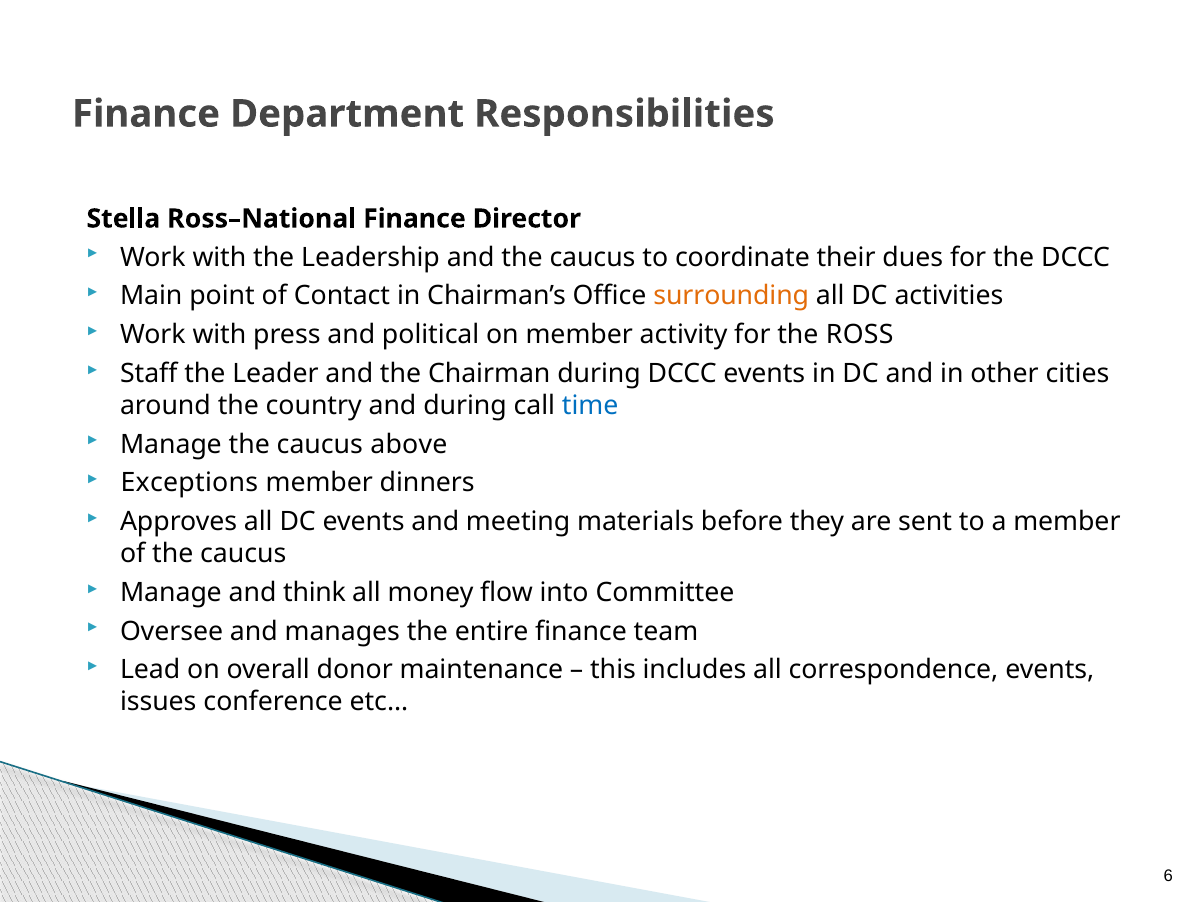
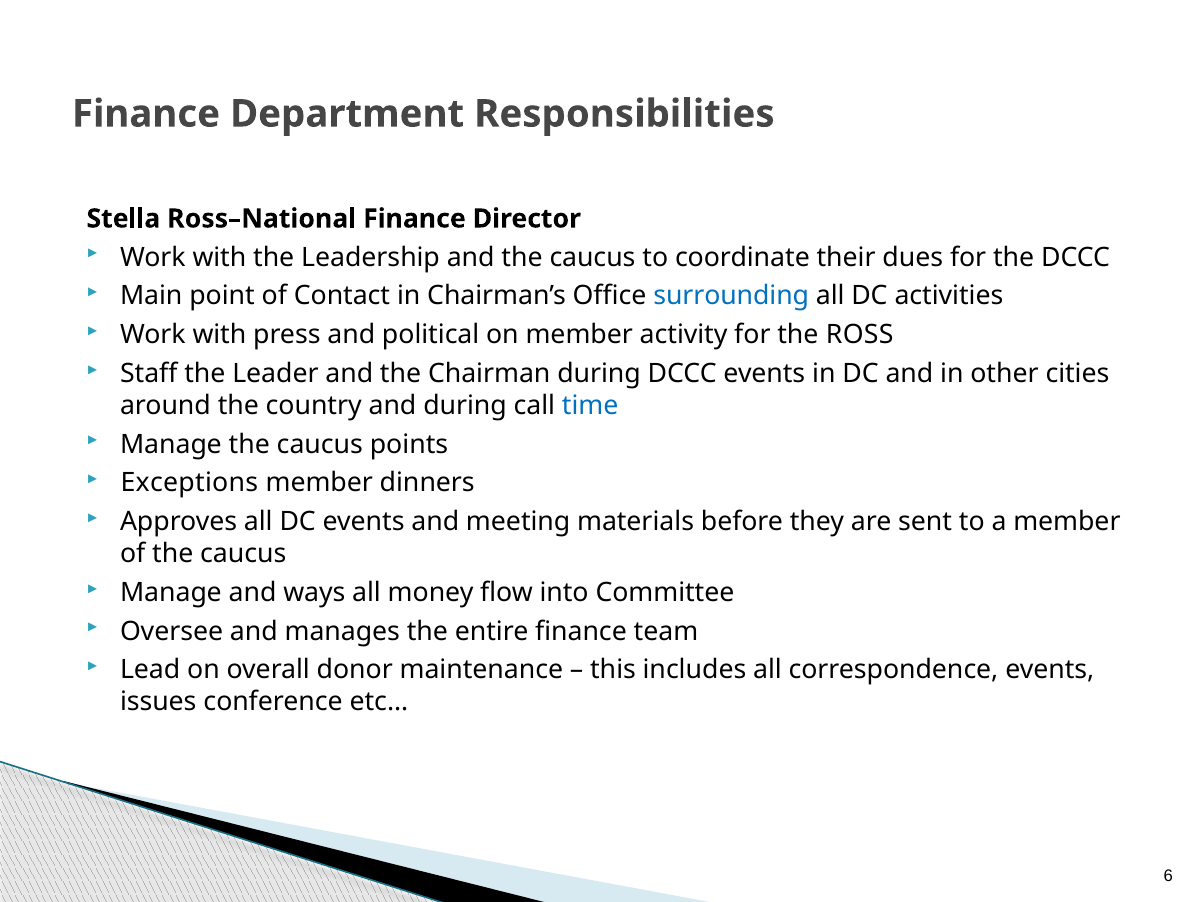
surrounding colour: orange -> blue (731, 296)
above: above -> points (409, 444)
think: think -> ways (314, 592)
